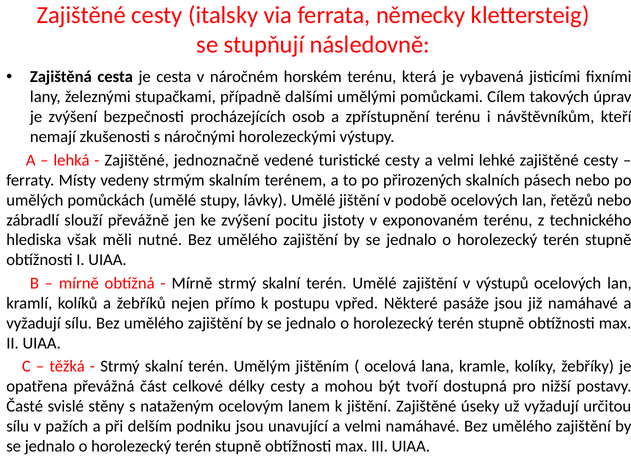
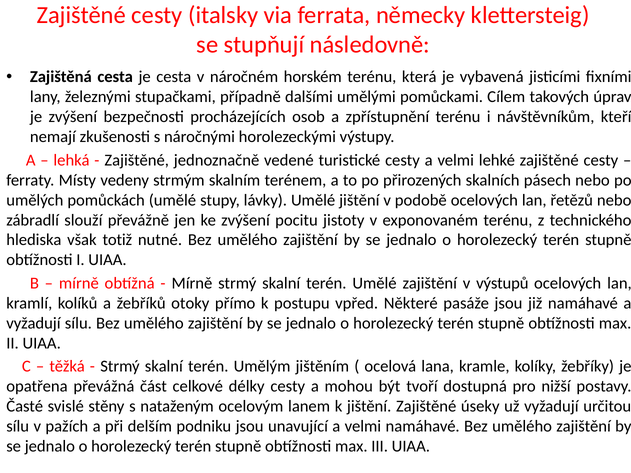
měli: měli -> totiž (117, 240)
nejen: nejen -> otoky (190, 303)
